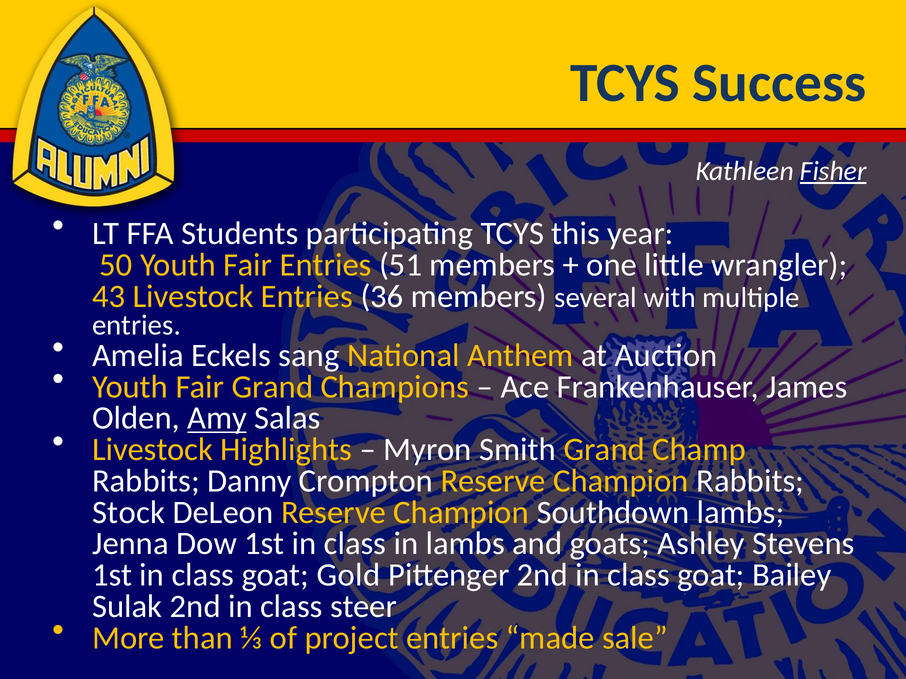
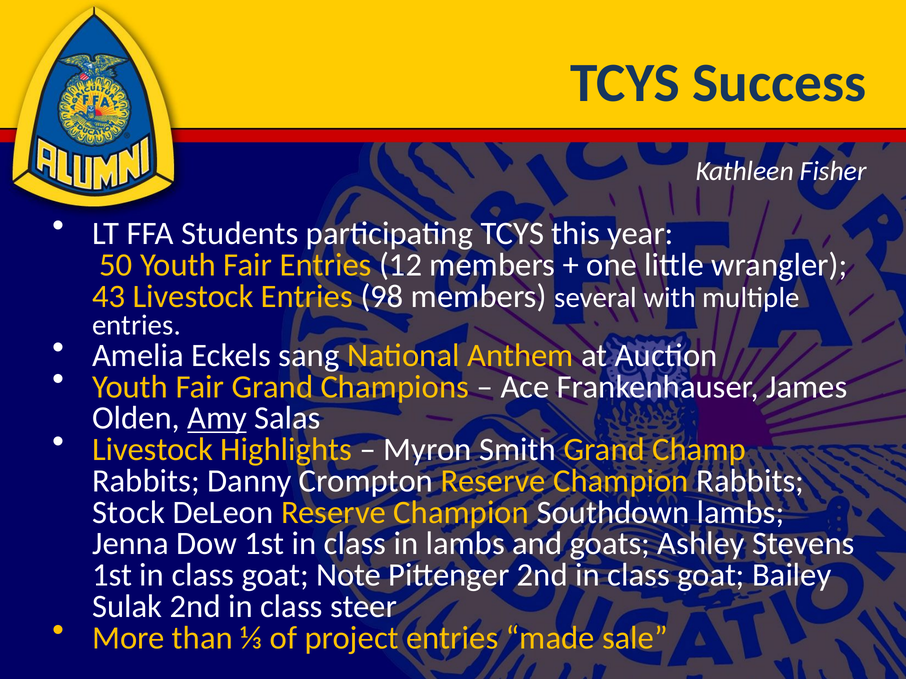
Fisher underline: present -> none (833, 171)
51: 51 -> 12 (401, 265)
36: 36 -> 98 (382, 297)
Gold: Gold -> Note (349, 575)
